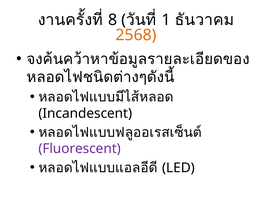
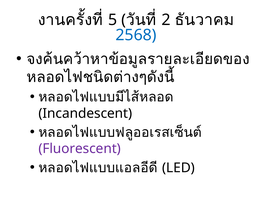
8: 8 -> 5 (113, 20)
1: 1 -> 2 (166, 20)
2568 colour: orange -> blue (136, 35)
